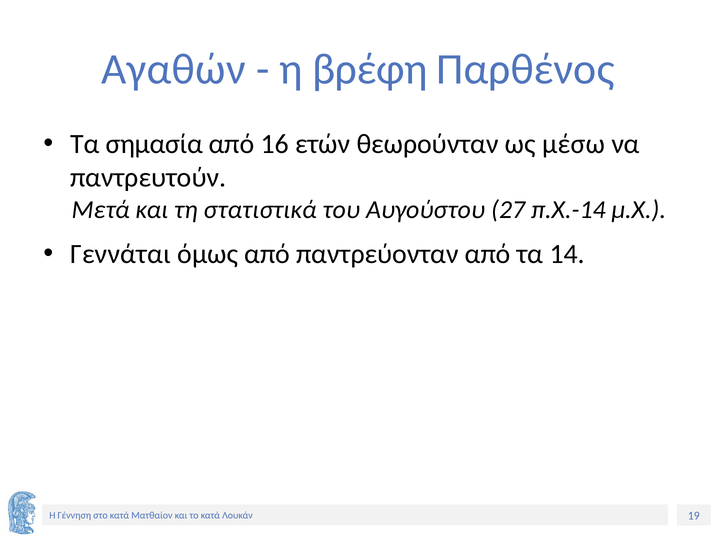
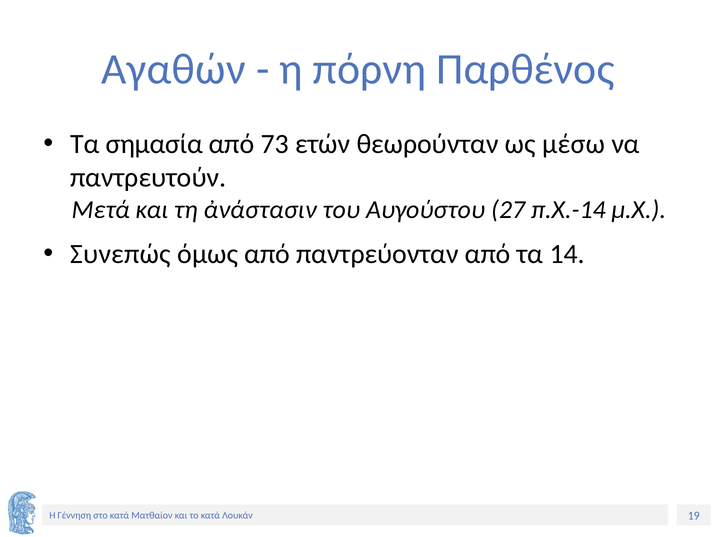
βρέφη: βρέφη -> πόρνη (370, 69)
16: 16 -> 73 (275, 144)
στατιστικά: στατιστικά -> ἀνάστασιν (260, 210)
Γεννάται: Γεννάται -> Συνεπώς (121, 254)
